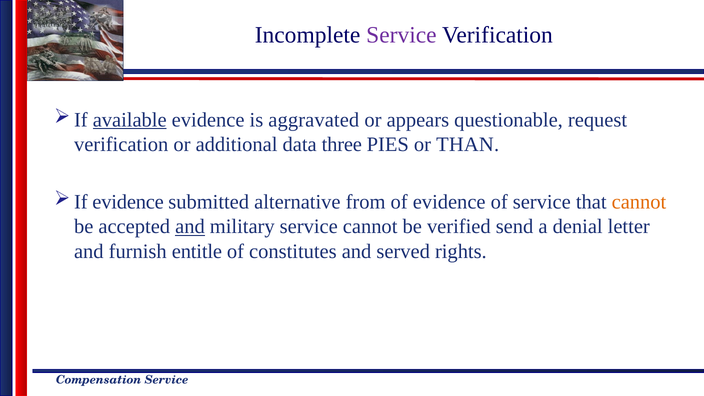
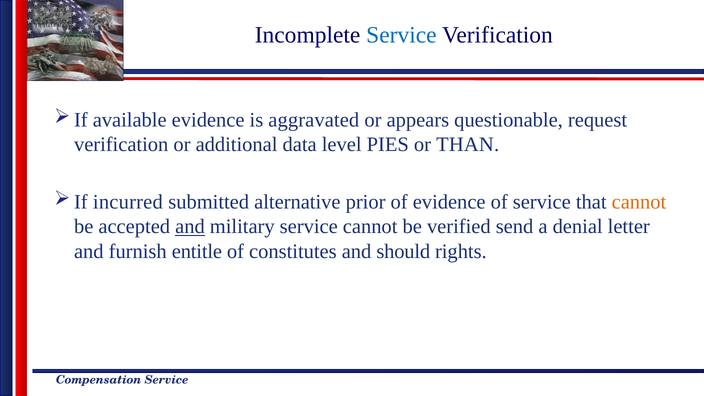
Service colour: purple -> blue (401, 35)
available underline: present -> none (130, 120)
three: three -> level (342, 144)
evidence: evidence -> incurred (128, 202)
from: from -> prior (366, 202)
served: served -> should (403, 251)
